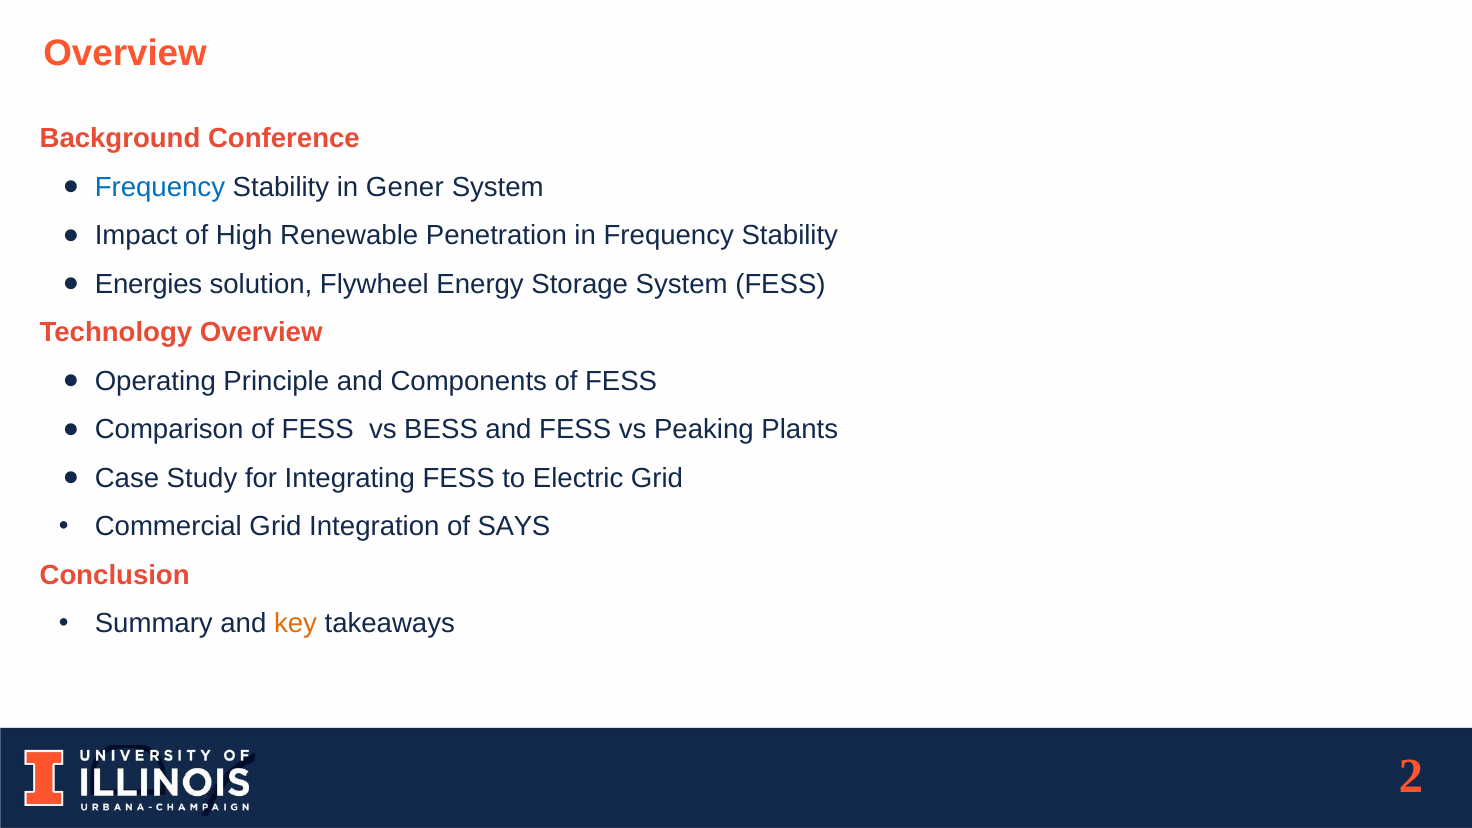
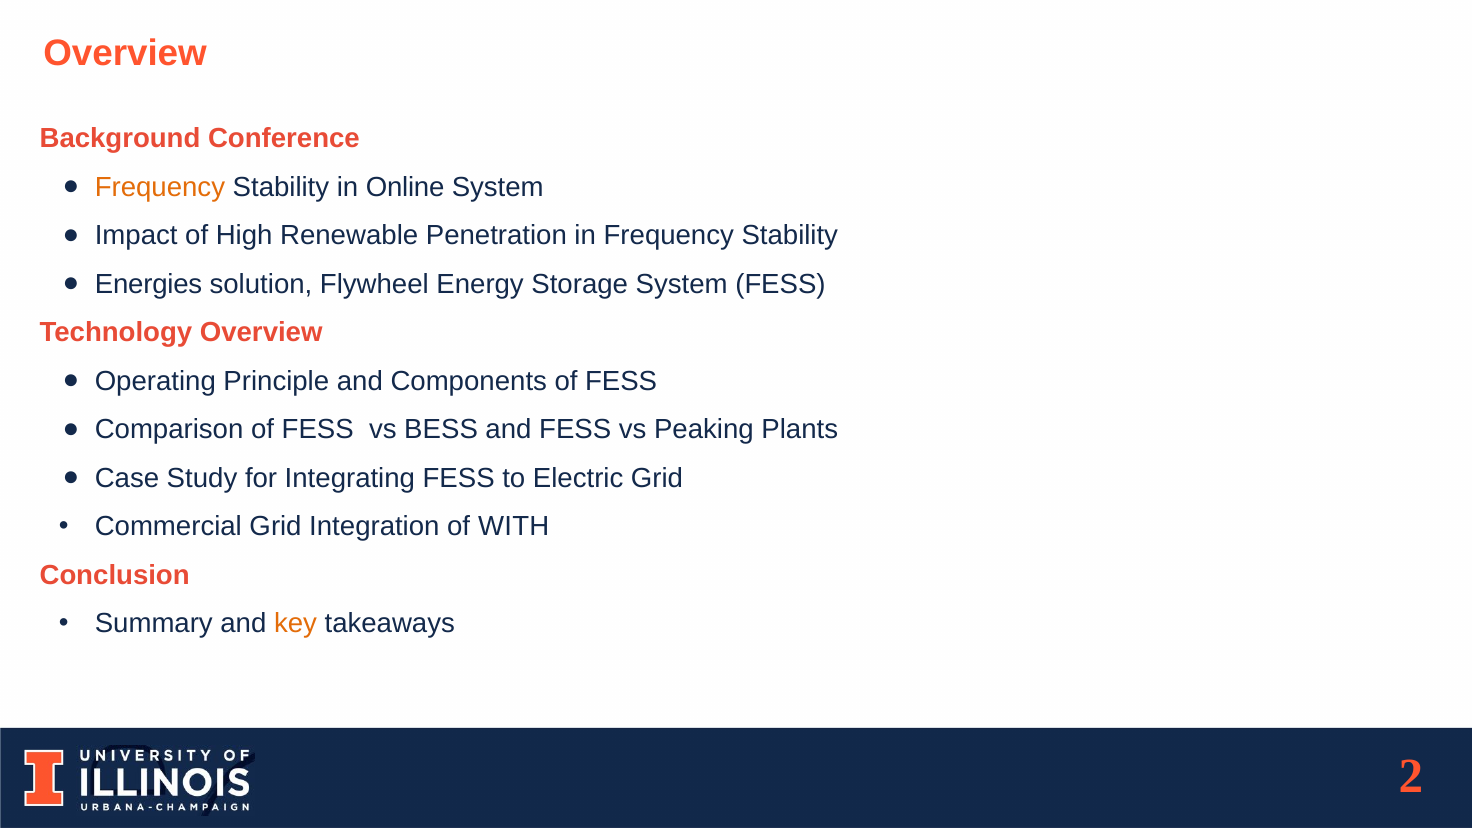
Frequency colour: blue -> orange (160, 187)
Gener: Gener -> Online (405, 187)
SAYS: SAYS -> WITH (514, 526)
